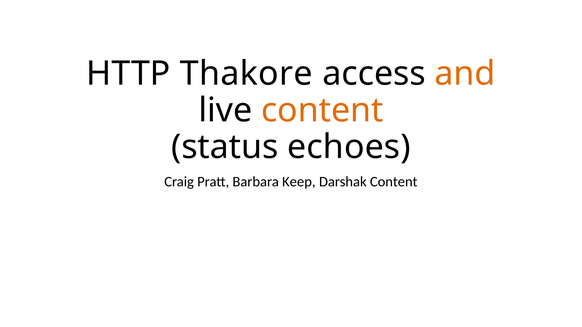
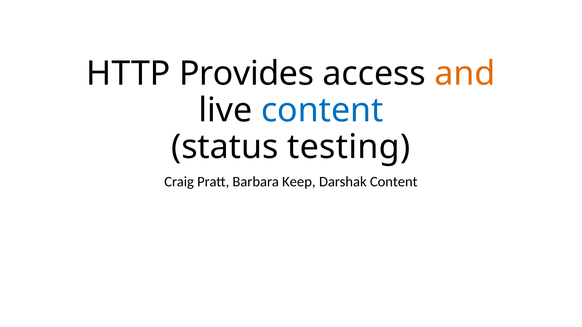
Thakore: Thakore -> Provides (247, 74)
content colour: orange -> blue (322, 111)
echoes: echoes -> testing (349, 147)
